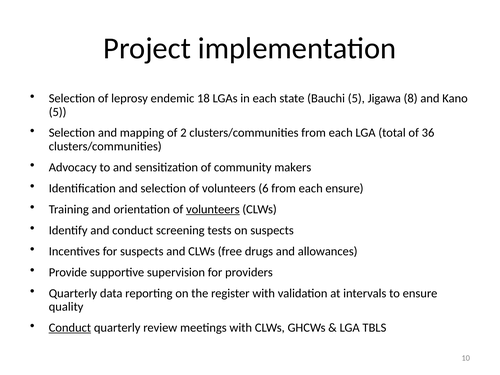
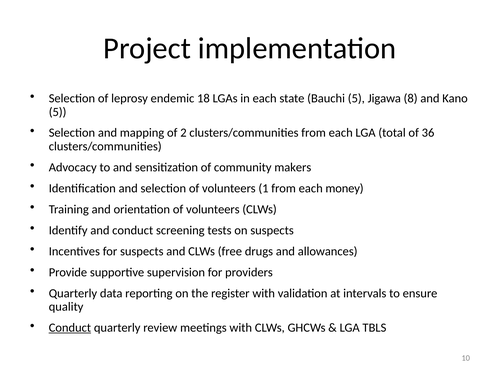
6: 6 -> 1 (263, 188)
each ensure: ensure -> money (345, 188)
volunteers underline: present -> none (213, 209)
